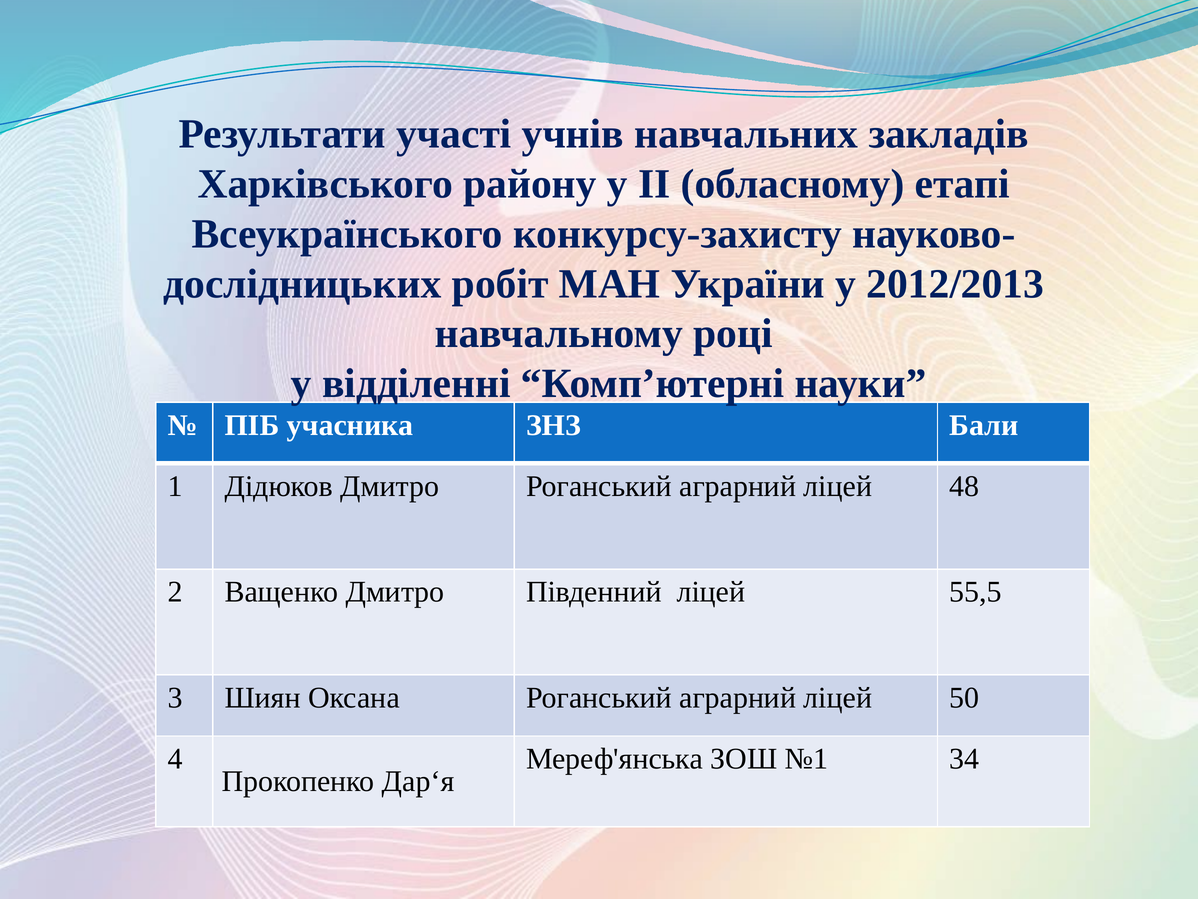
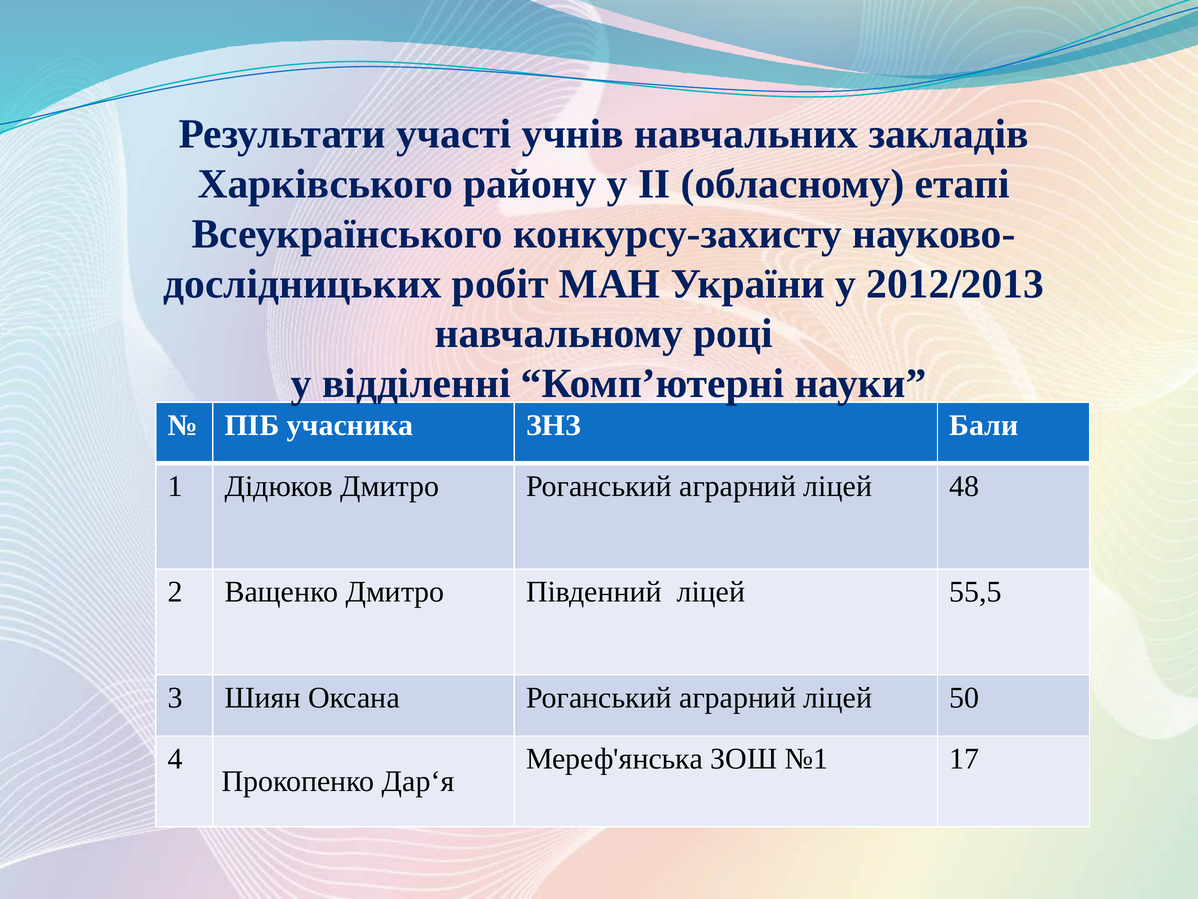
34: 34 -> 17 (964, 758)
